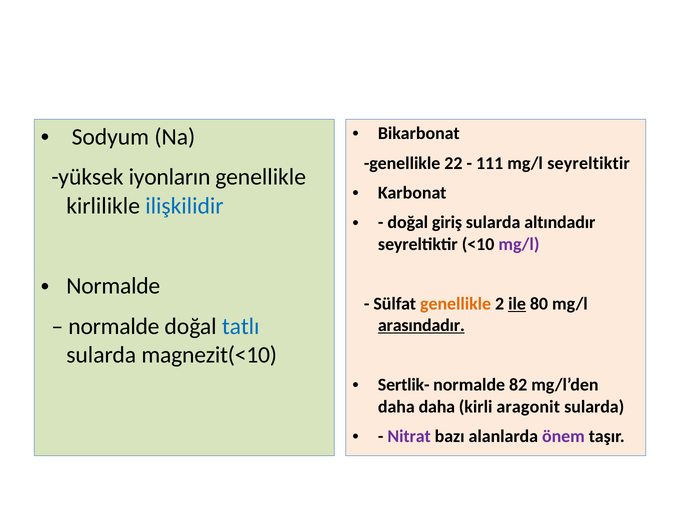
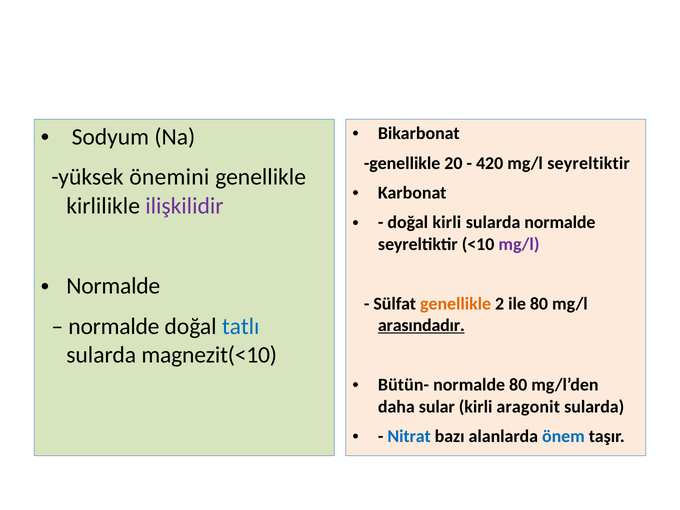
22: 22 -> 20 (453, 163)
111: 111 -> 420 (490, 163)
iyonların: iyonların -> önemini (169, 177)
ilişkilidir colour: blue -> purple (184, 206)
doğal giriş: giriş -> kirli (447, 223)
sularda altındadır: altındadır -> normalde (560, 223)
ile underline: present -> none (517, 304)
Sertlik-: Sertlik- -> Bütün- (404, 385)
normalde 82: 82 -> 80 (518, 385)
daha daha: daha -> sular (437, 407)
Nitrat colour: purple -> blue (409, 436)
önem colour: purple -> blue (563, 436)
